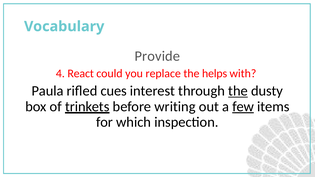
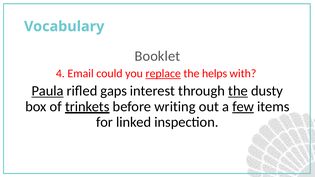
Provide: Provide -> Booklet (157, 56)
React: React -> Email (81, 74)
replace underline: none -> present (163, 74)
Paula underline: none -> present (47, 91)
cues: cues -> gaps (114, 91)
which: which -> linked (134, 122)
